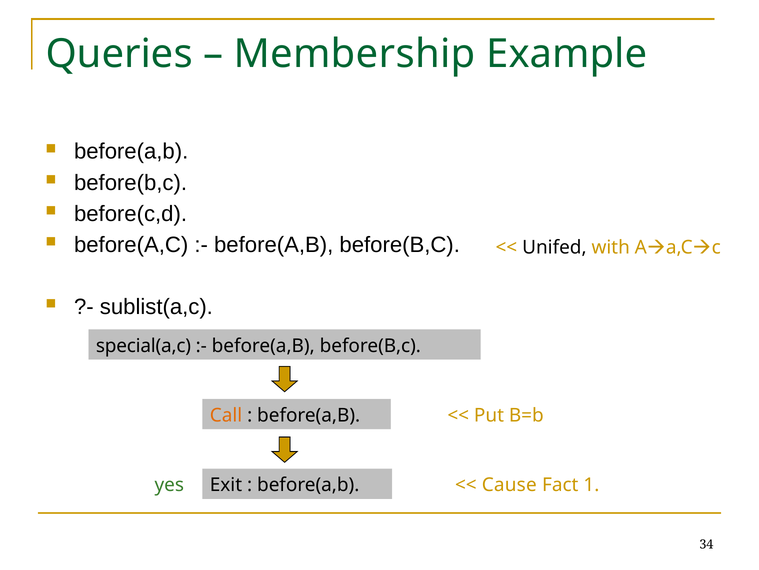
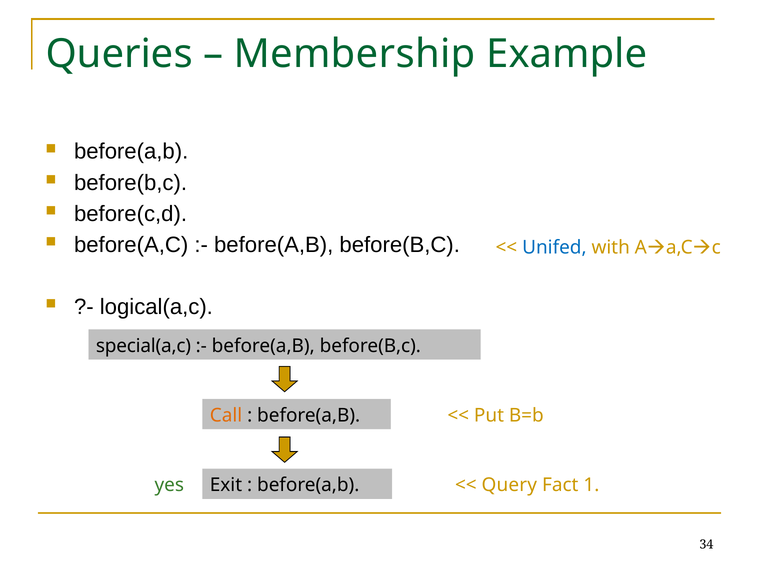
Unifed colour: black -> blue (554, 247)
sublist(a,c: sublist(a,c -> logical(a,c (156, 306)
Cause: Cause -> Query (509, 484)
